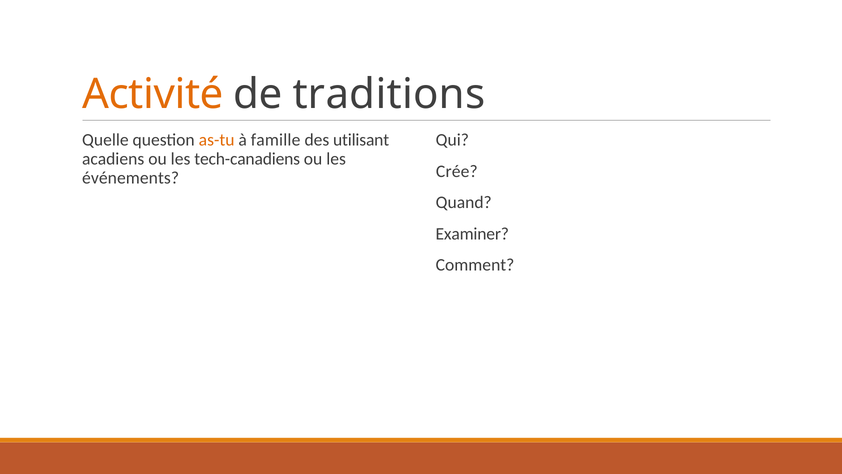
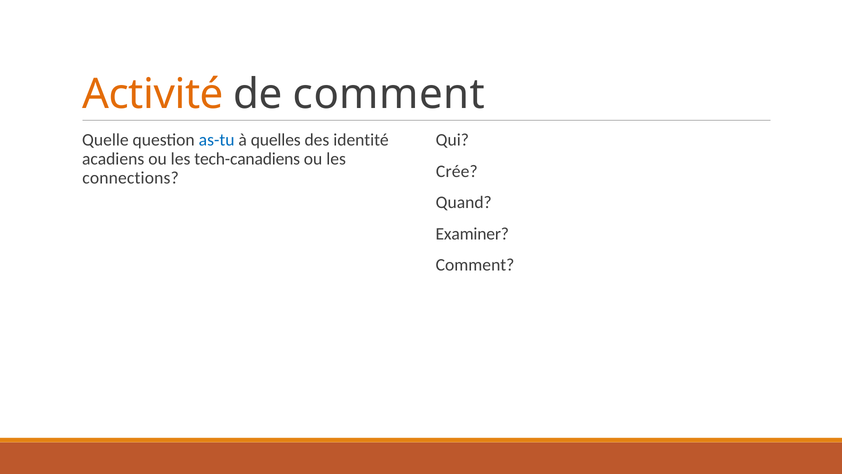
de traditions: traditions -> comment (389, 94)
as-tu colour: orange -> blue (217, 140)
famille: famille -> quelles (276, 140)
utilisant: utilisant -> identité (361, 140)
événements: événements -> connections (131, 178)
